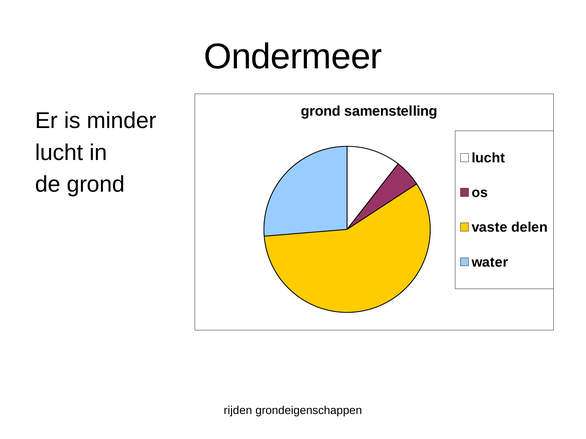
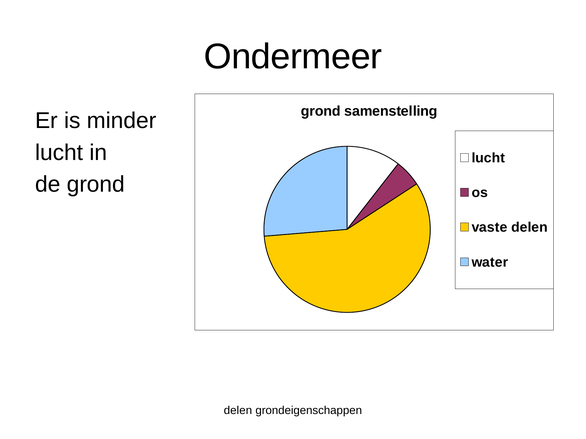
rijden: rijden -> delen (238, 411)
